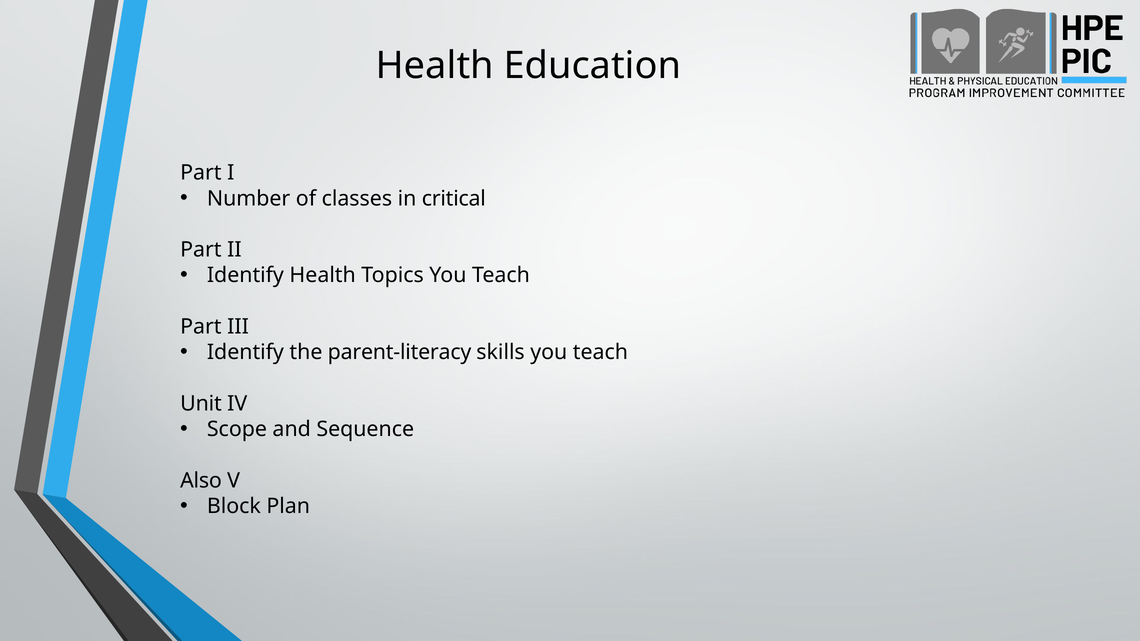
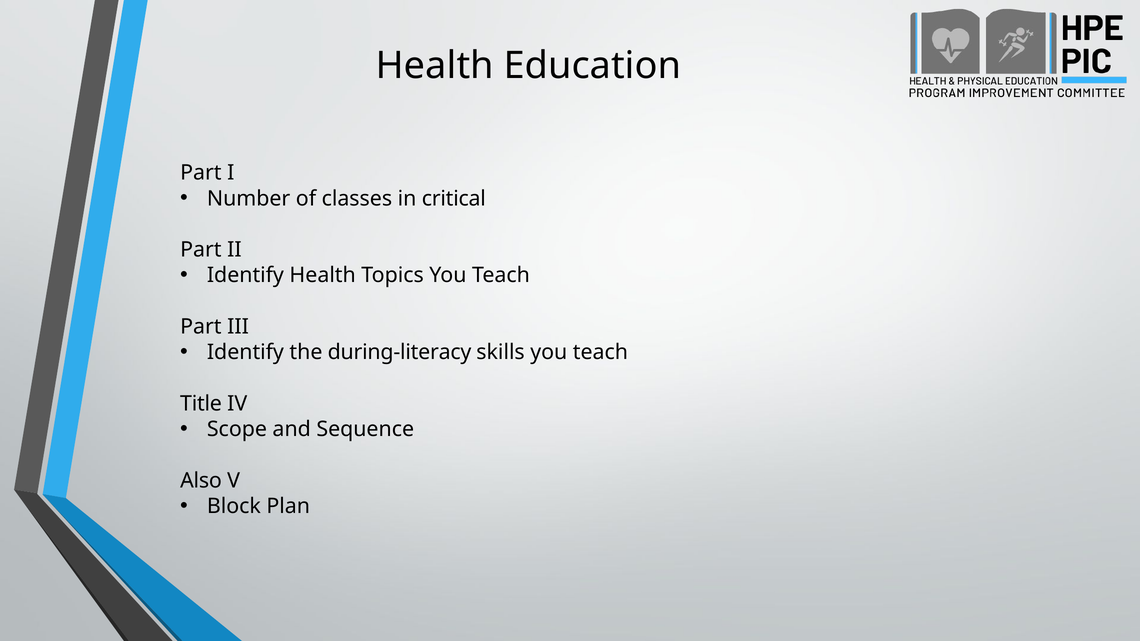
parent-literacy: parent-literacy -> during-literacy (400, 352)
Unit: Unit -> Title (201, 404)
